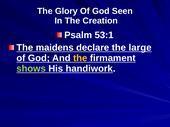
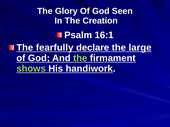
53:1: 53:1 -> 16:1 (104, 35)
maidens: maidens -> fearfully (55, 48)
the colour: yellow -> light green (80, 58)
